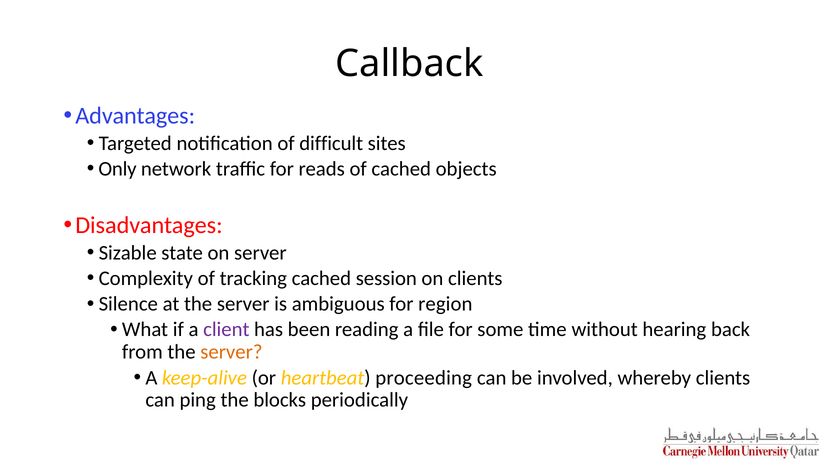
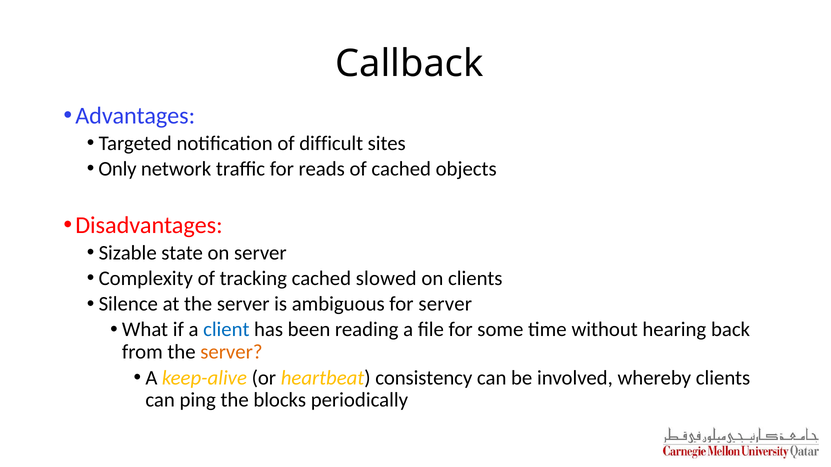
session: session -> slowed (386, 279)
for region: region -> server (445, 304)
client colour: purple -> blue (226, 330)
proceeding: proceeding -> consistency (424, 378)
